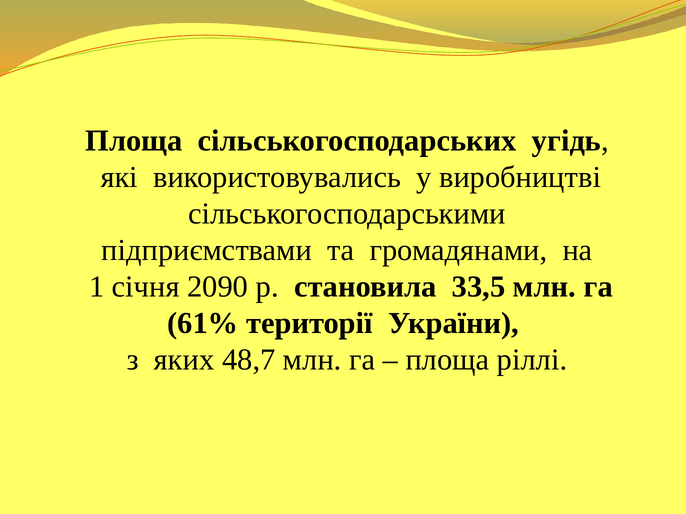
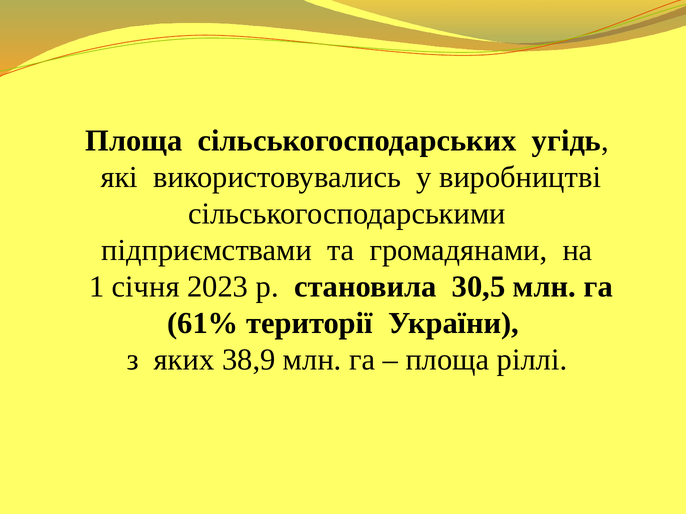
2090: 2090 -> 2023 (218, 287)
33,5: 33,5 -> 30,5 (479, 287)
48,7: 48,7 -> 38,9 (249, 360)
